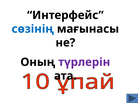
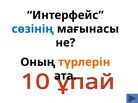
түрлерін colour: purple -> orange (84, 62)
